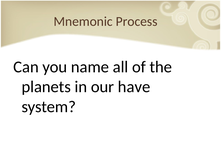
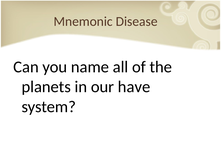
Process: Process -> Disease (137, 21)
